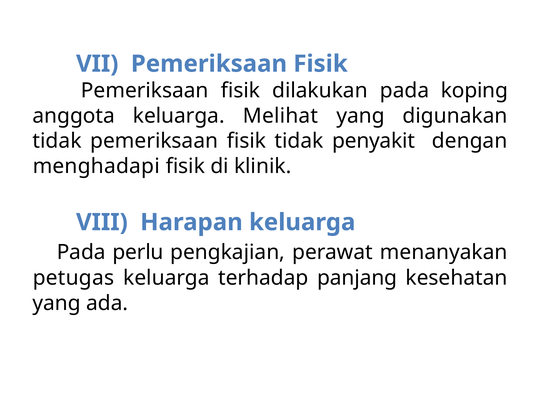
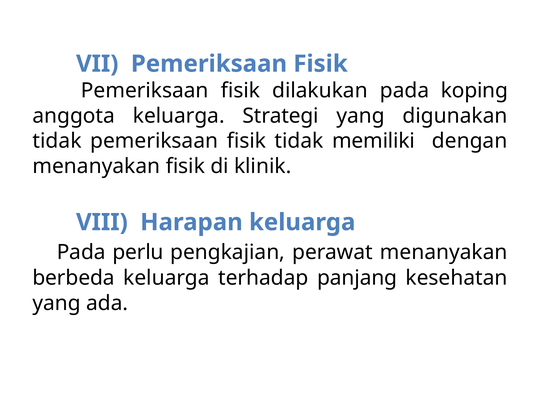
Melihat: Melihat -> Strategi (281, 116)
penyakit: penyakit -> memiliki (373, 141)
menghadapi: menghadapi -> menanyakan (96, 166)
petugas: petugas -> berbeda (74, 278)
